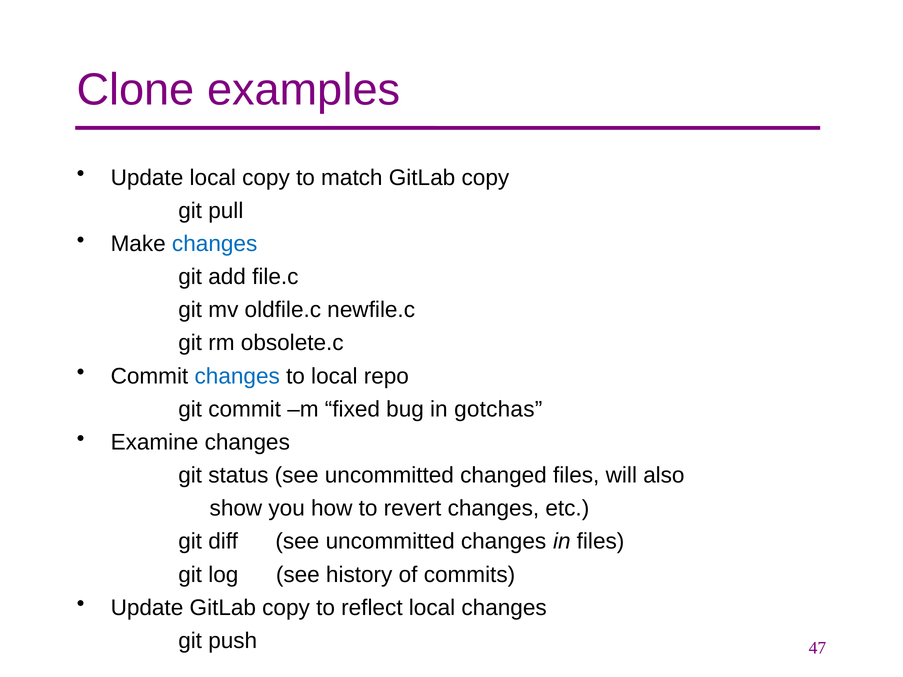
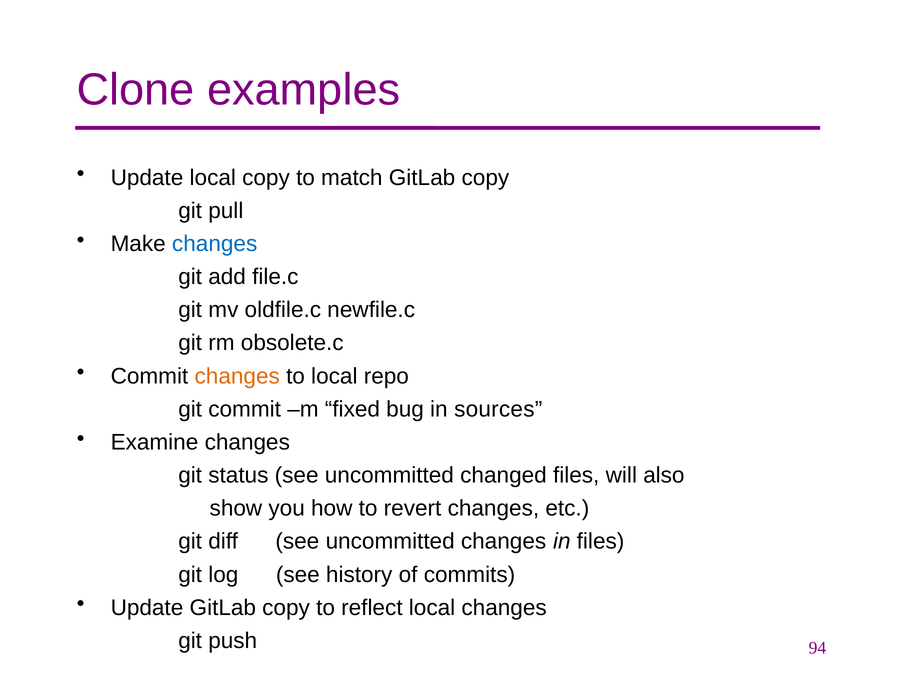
changes colour: blue -> orange (237, 376)
gotchas: gotchas -> sources (498, 409)
47: 47 -> 94 (817, 648)
